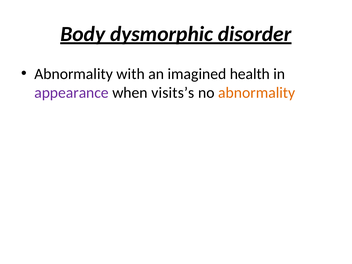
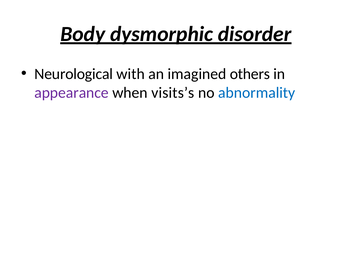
Abnormality: Abnormality -> Neurological (74, 74)
health: health -> others (250, 74)
abnormality colour: orange -> blue (257, 93)
